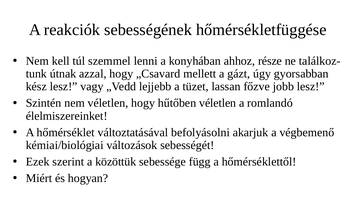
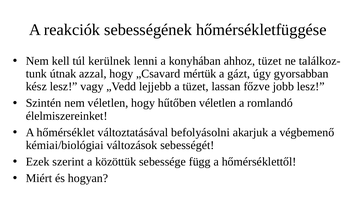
szemmel: szemmel -> kerülnek (109, 61)
ahhoz része: része -> tüzet (270, 61)
mellett: mellett -> mértük (200, 74)
